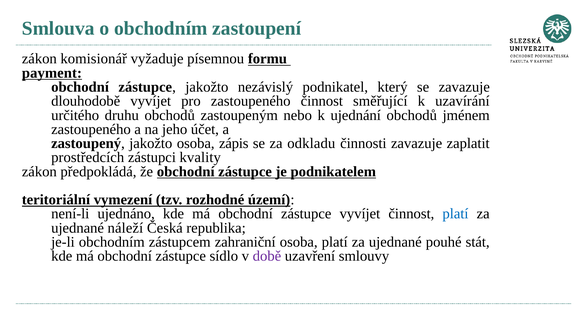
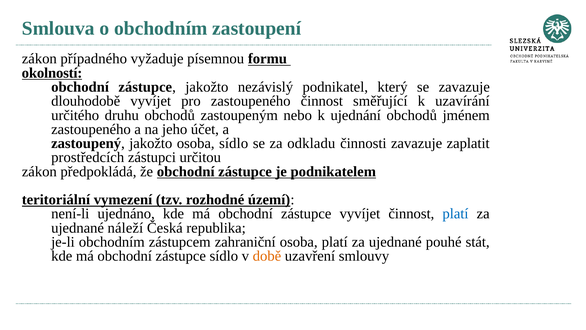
komisionář: komisionář -> případného (94, 59)
payment: payment -> okolností (52, 73)
osoba zápis: zápis -> sídlo (234, 143)
kvality: kvality -> určitou (200, 157)
době colour: purple -> orange (267, 256)
